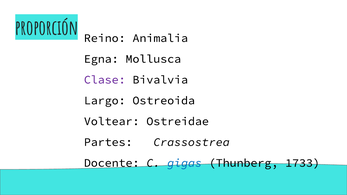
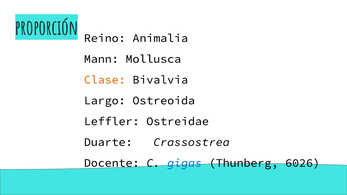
Egna: Egna -> Mann (101, 59)
Clase colour: purple -> orange (105, 80)
Voltear: Voltear -> Leffler (112, 121)
Partes: Partes -> Duarte (108, 142)
1733: 1733 -> 6026 (303, 163)
